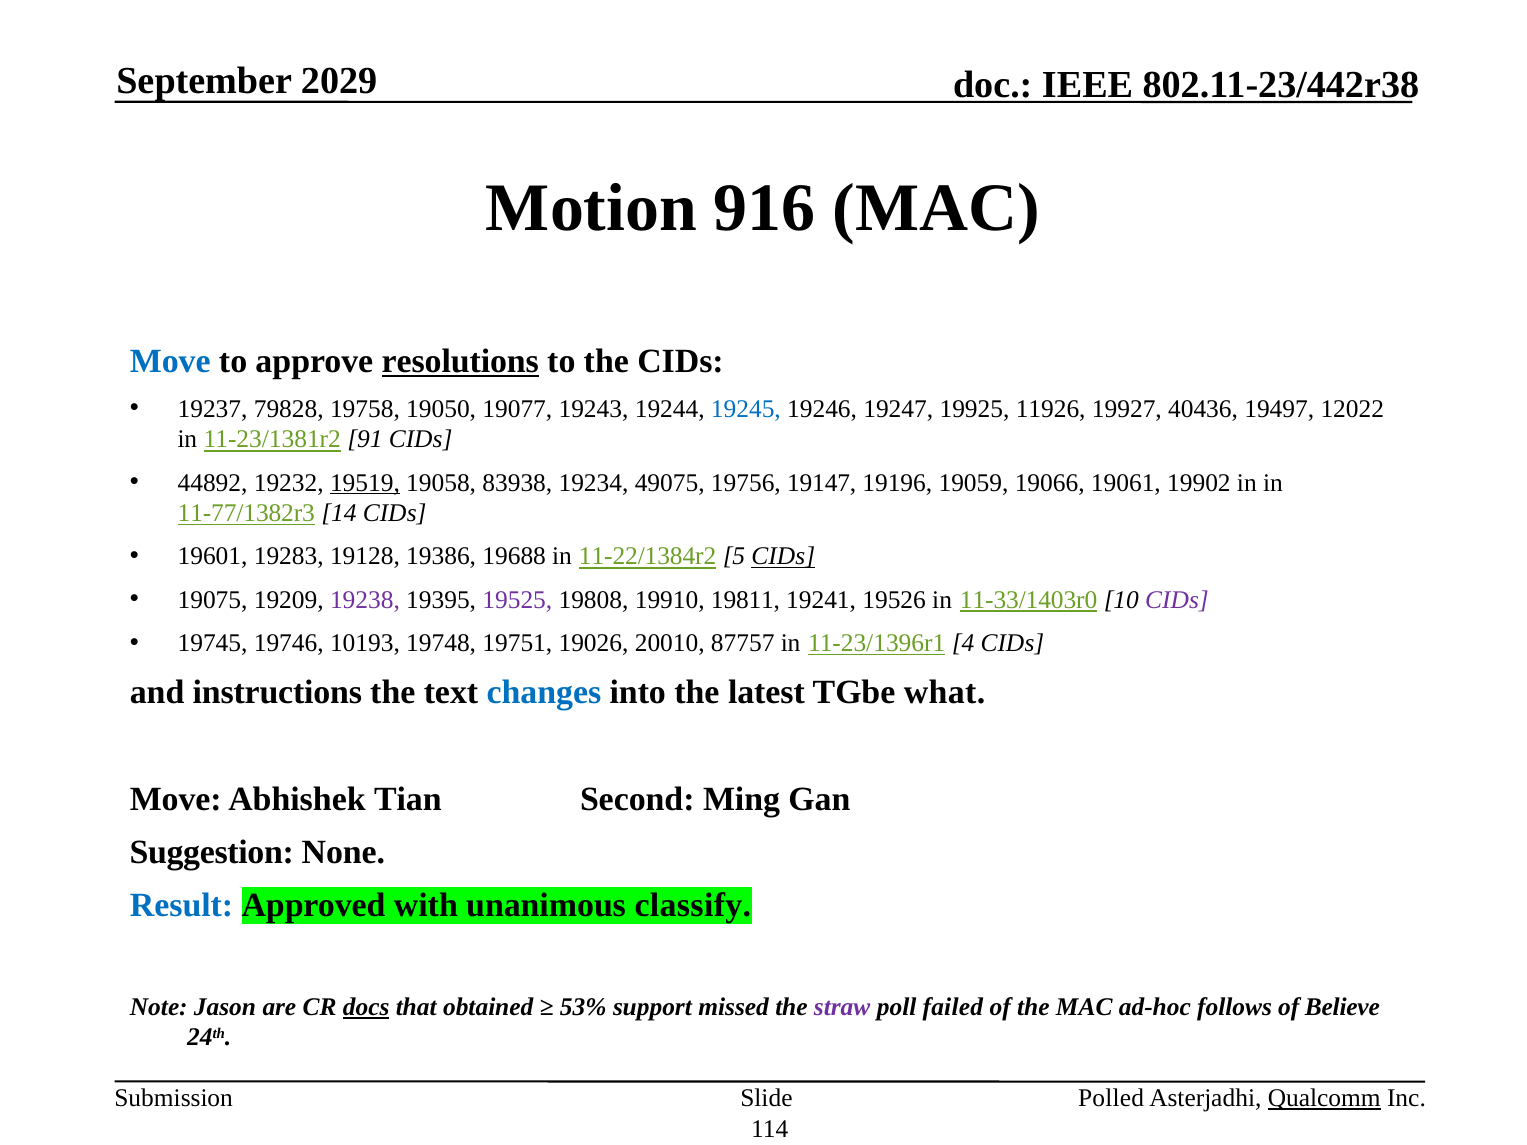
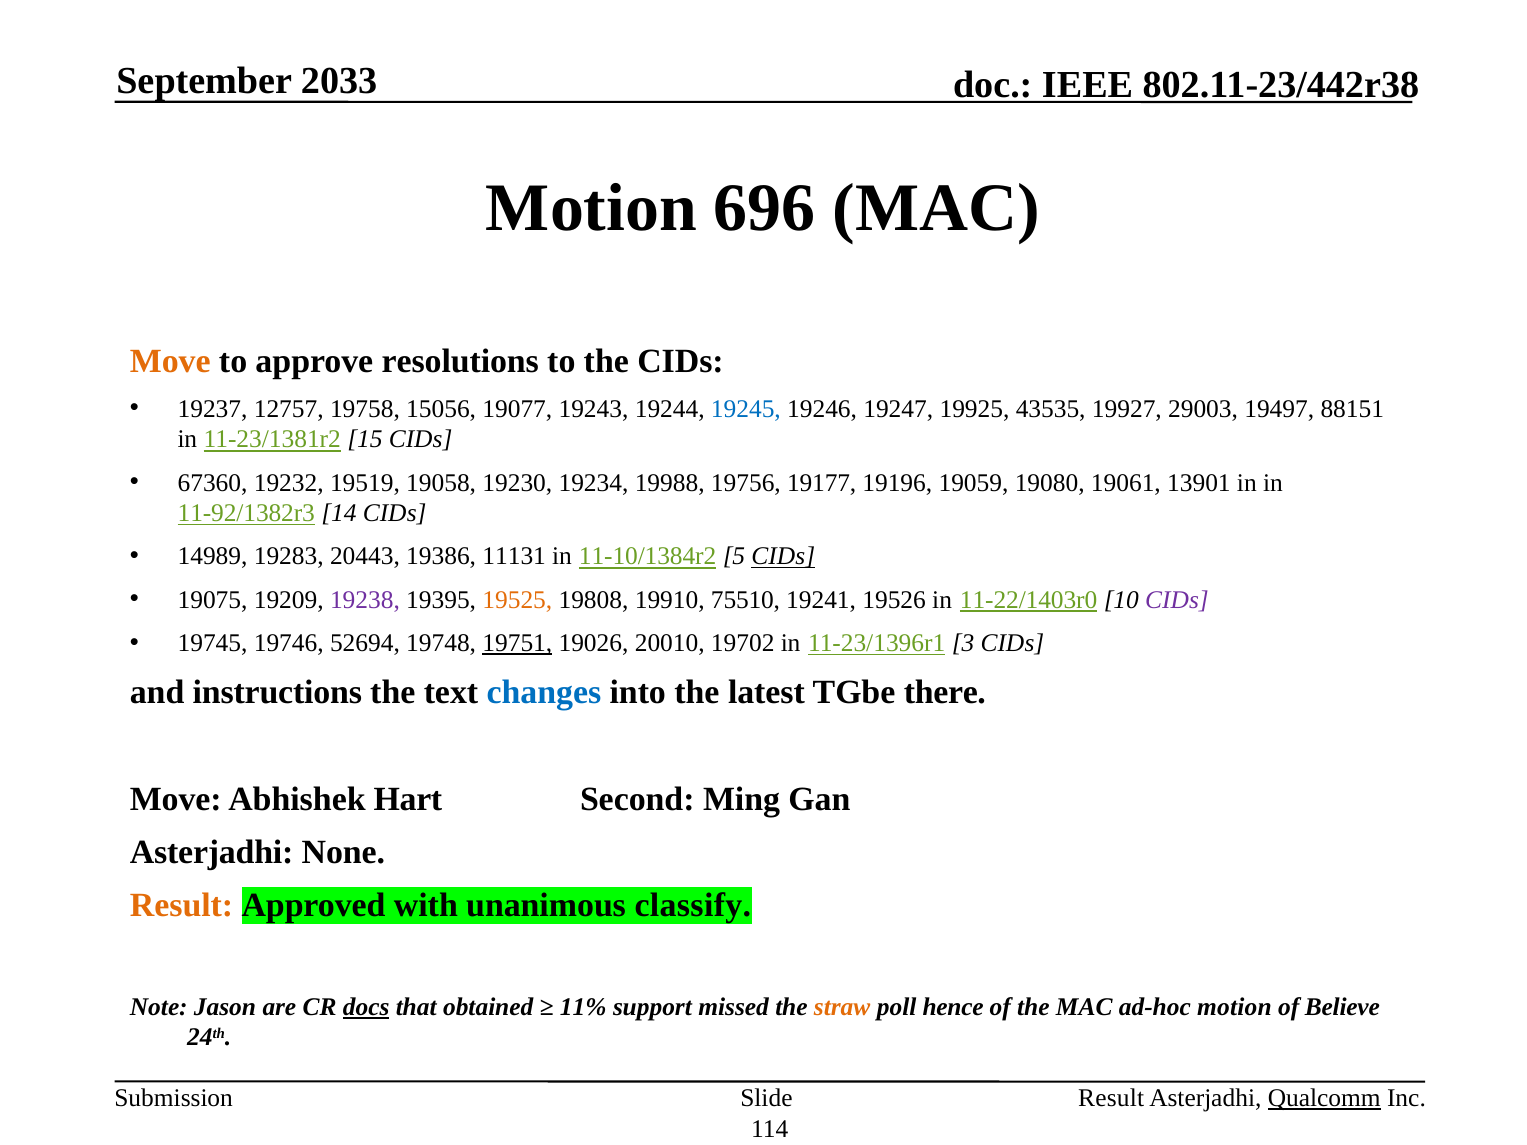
2029: 2029 -> 2033 (339, 81)
916: 916 -> 696 (765, 208)
Move colour: blue -> orange (170, 361)
resolutions underline: present -> none (460, 361)
79828: 79828 -> 12757 (289, 409)
19050: 19050 -> 15056 (441, 409)
11926: 11926 -> 43535 (1051, 409)
40436: 40436 -> 29003 (1203, 409)
12022: 12022 -> 88151 (1352, 409)
91: 91 -> 15 (365, 440)
44892: 44892 -> 67360 (213, 483)
19519 underline: present -> none (365, 483)
83938: 83938 -> 19230 (517, 483)
49075: 49075 -> 19988 (670, 483)
19147: 19147 -> 19177 (822, 483)
19066: 19066 -> 19080 (1050, 483)
19902: 19902 -> 13901 (1199, 483)
11-77/1382r3: 11-77/1382r3 -> 11-92/1382r3 (246, 513)
19601: 19601 -> 14989 (213, 557)
19128: 19128 -> 20443 (365, 557)
19688: 19688 -> 11131 (514, 557)
11-22/1384r2: 11-22/1384r2 -> 11-10/1384r2 (648, 557)
19525 colour: purple -> orange (517, 600)
19811: 19811 -> 75510 (745, 600)
11-33/1403r0: 11-33/1403r0 -> 11-22/1403r0 (1029, 600)
10193: 10193 -> 52694 (365, 643)
19751 underline: none -> present (517, 643)
87757: 87757 -> 19702 (743, 643)
4: 4 -> 3 (963, 643)
what: what -> there (945, 692)
Tian: Tian -> Hart (408, 799)
Suggestion: Suggestion -> Asterjadhi (212, 853)
Result colour: blue -> orange (182, 906)
53%: 53% -> 11% (583, 1007)
straw colour: purple -> orange (842, 1007)
failed: failed -> hence (953, 1007)
ad-hoc follows: follows -> motion (1234, 1007)
Polled: Polled -> Result (1111, 1098)
